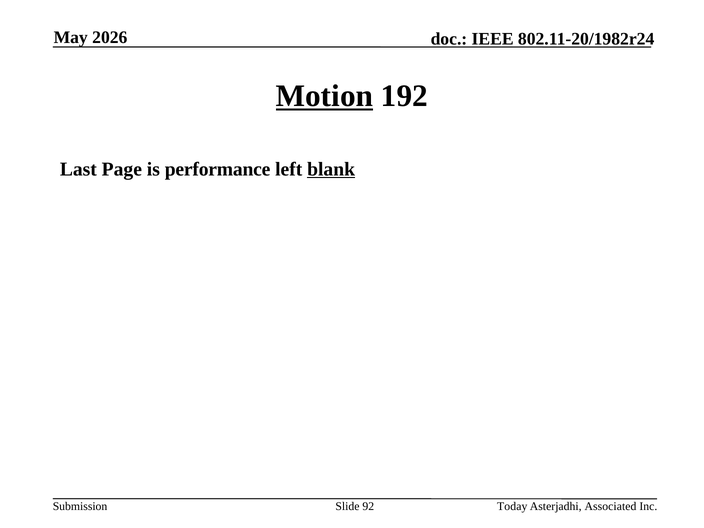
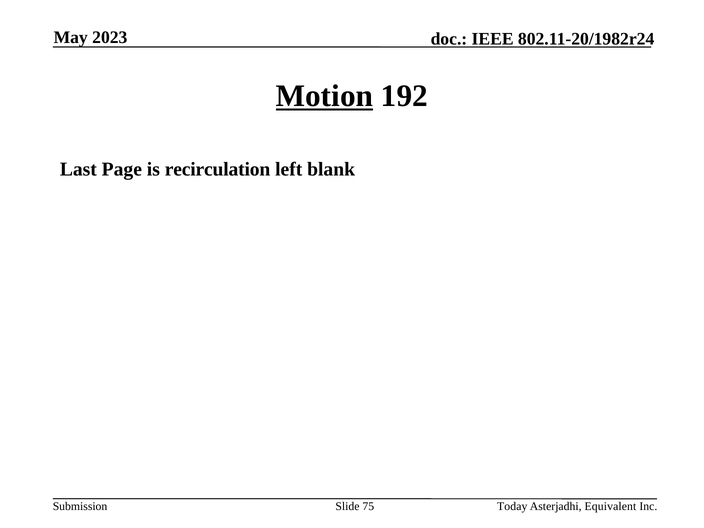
2026: 2026 -> 2023 (110, 37)
performance: performance -> recirculation (218, 169)
blank underline: present -> none (331, 169)
92: 92 -> 75 (368, 506)
Associated: Associated -> Equivalent (610, 506)
